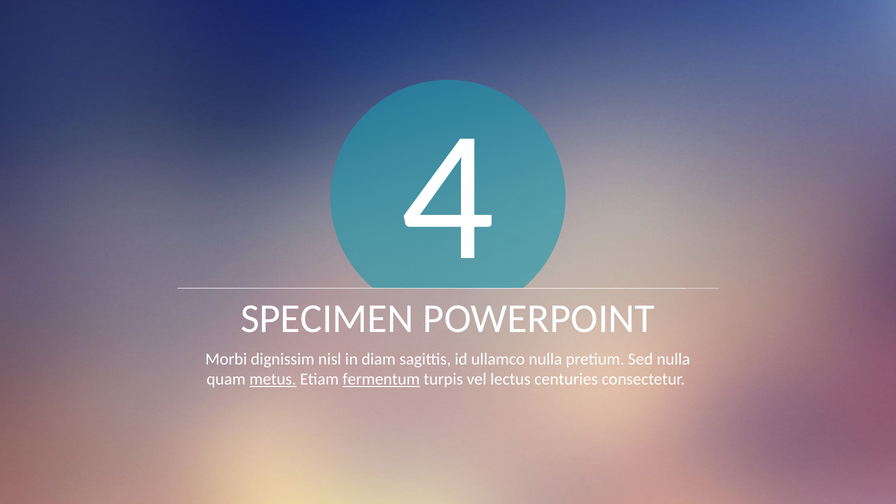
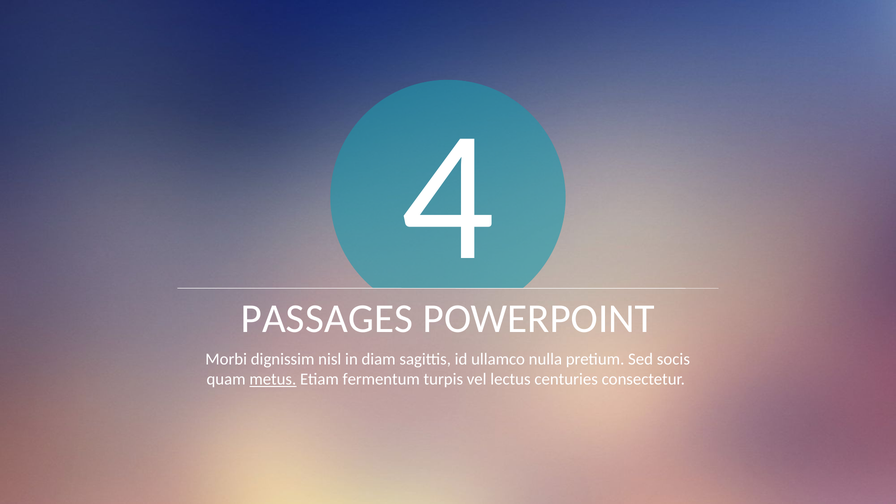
SPECIMEN: SPECIMEN -> PASSAGES (327, 319)
Sed nulla: nulla -> socis (673, 359)
fermentum underline: present -> none (381, 379)
